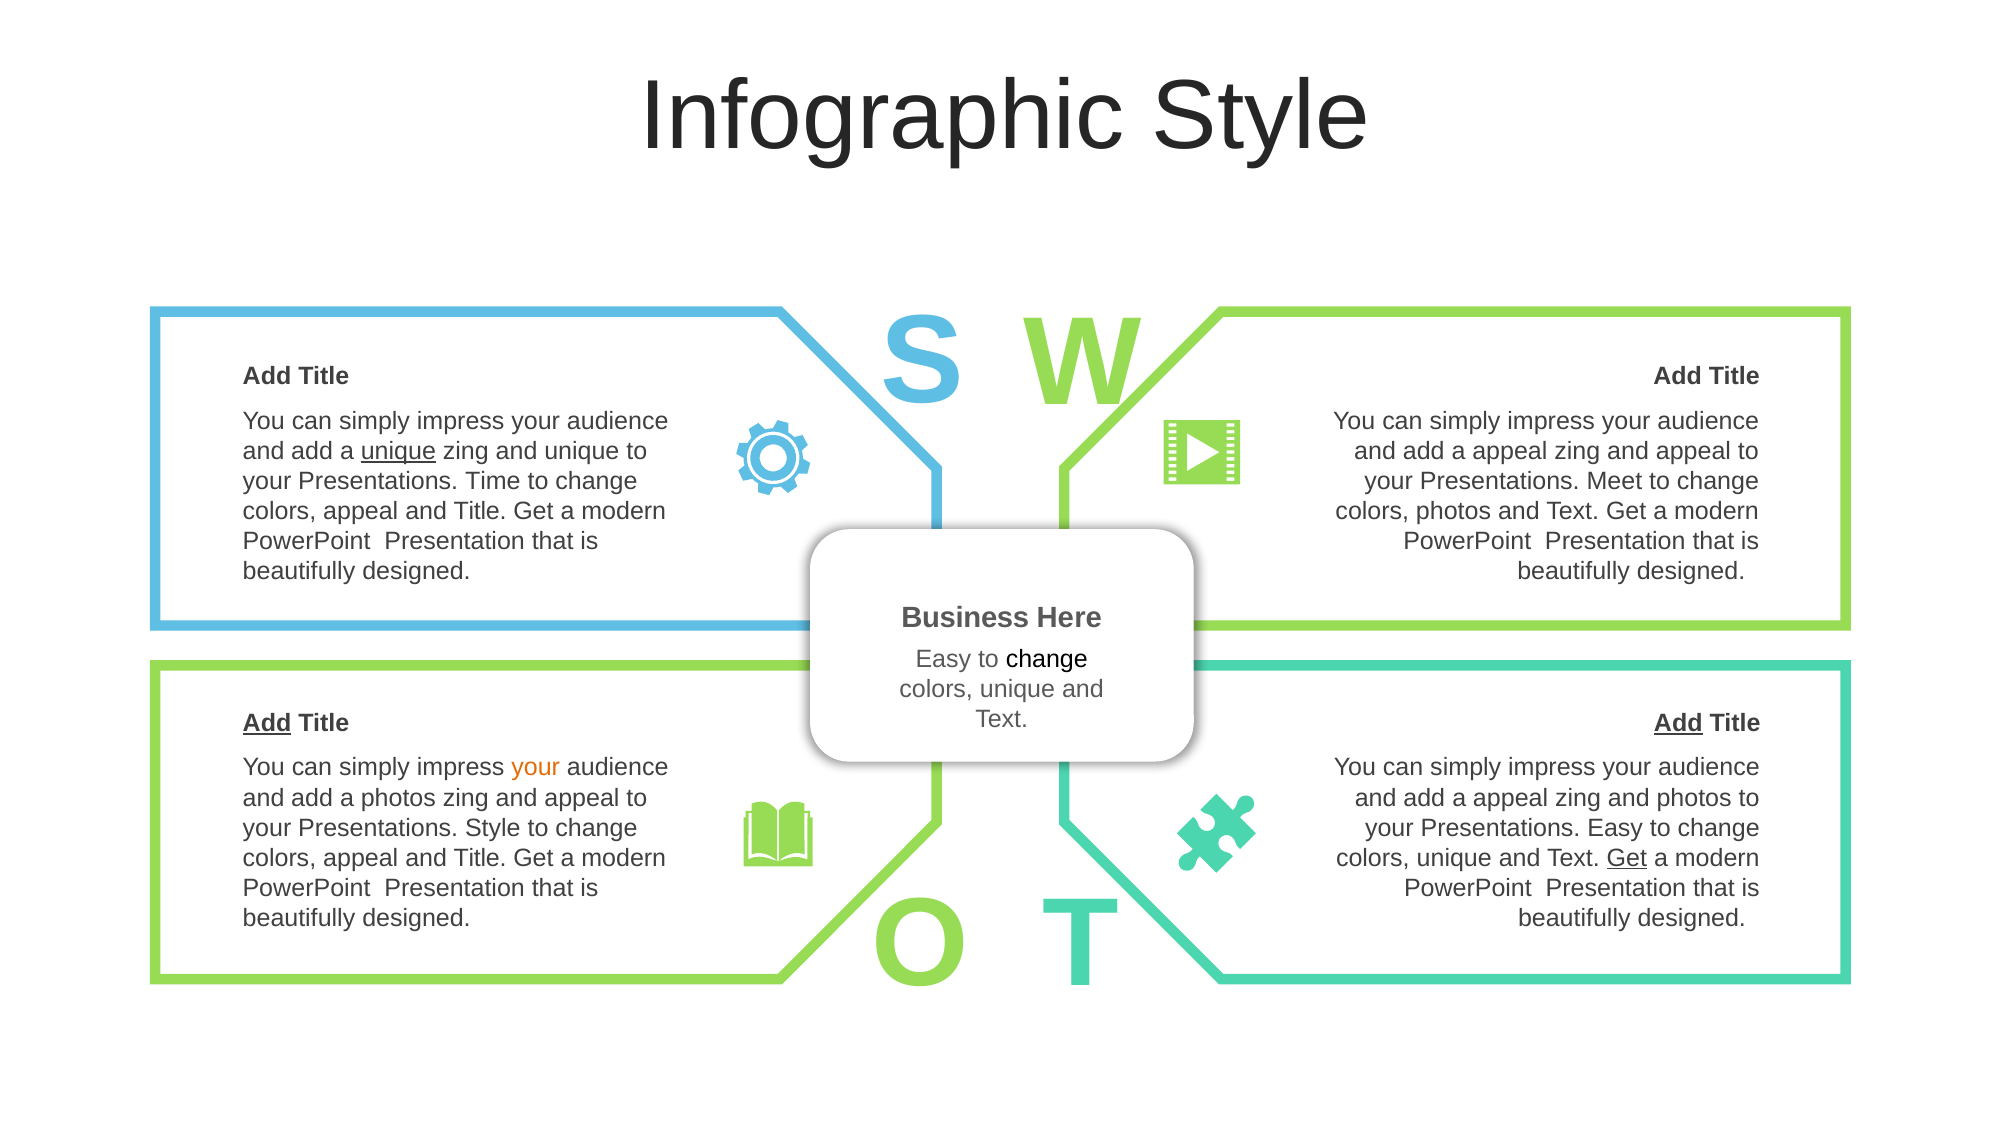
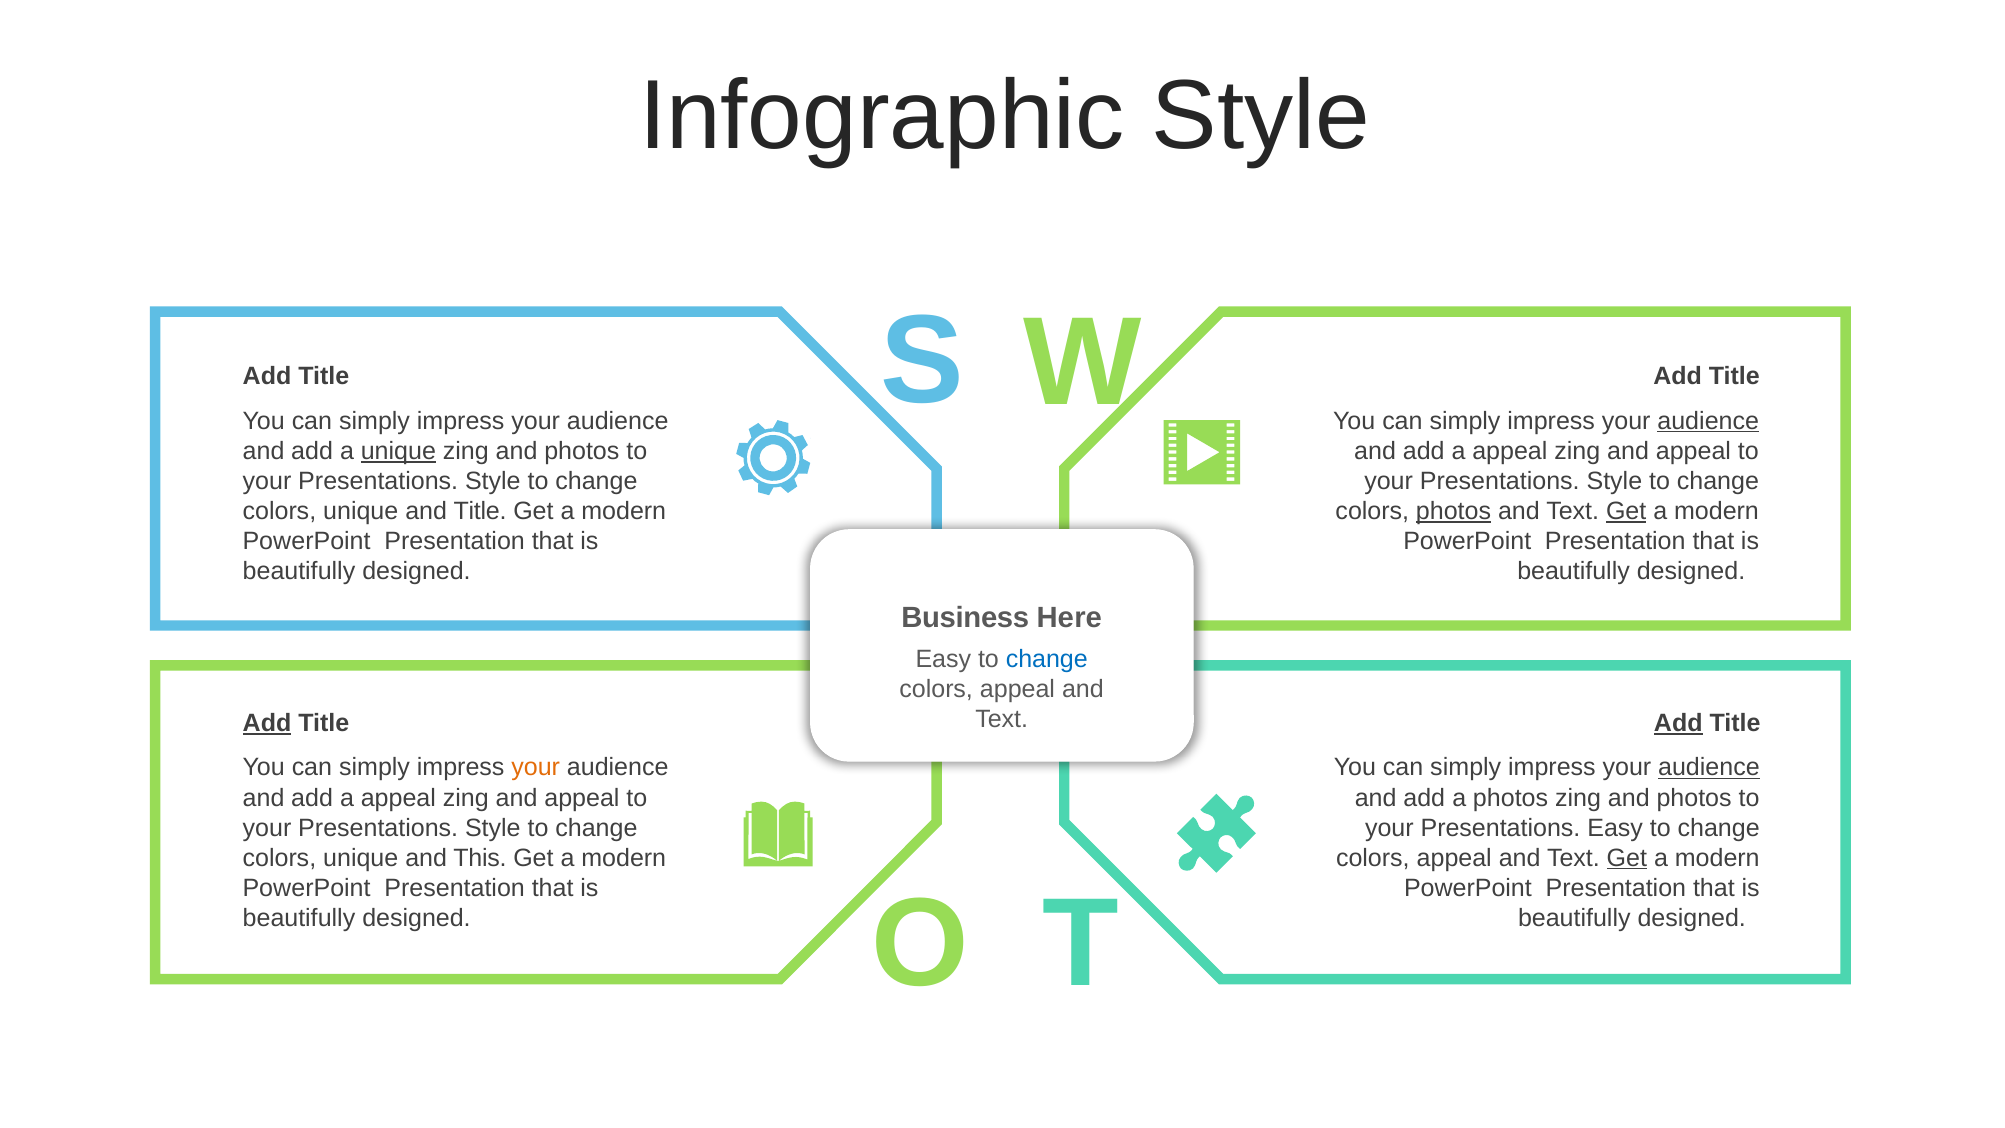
audience underline: none -> present (1708, 421)
unique: unique -> photos (582, 451)
Time: Time -> Style (493, 481)
Meet: Meet -> Style (1614, 481)
appeal: appeal -> unique (361, 511)
photos underline: none -> present (1454, 511)
Get underline: none -> present (1626, 511)
change colour: black -> blue (1047, 659)
unique: unique -> appeal (1018, 689)
audience underline: none -> present (1709, 768)
photos: photos -> appeal (398, 798)
appeal: appeal -> photos (1511, 798)
appeal: appeal -> unique (361, 858)
Title: Title -> This (480, 858)
unique: unique -> appeal (1454, 858)
